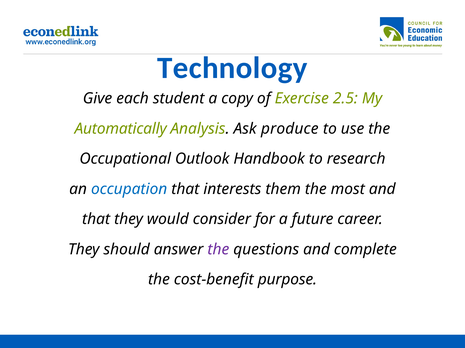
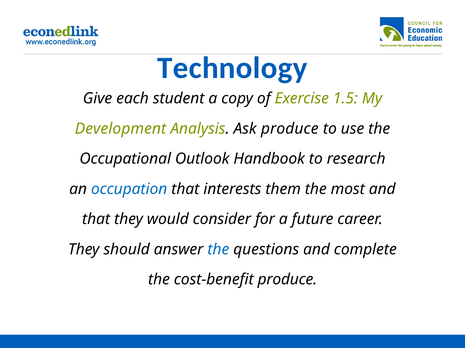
2.5: 2.5 -> 1.5 (345, 99)
Automatically: Automatically -> Development (121, 129)
the colour: purple -> blue (218, 250)
cost-benefit purpose: purpose -> produce (287, 280)
